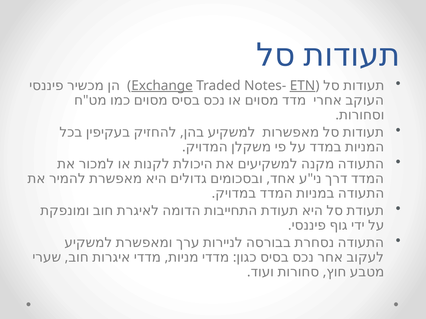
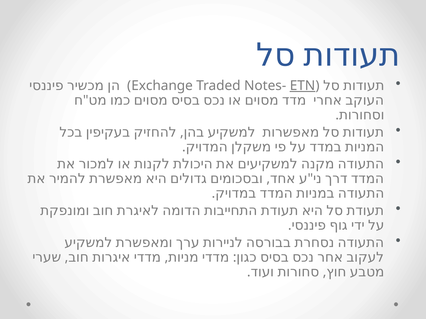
Exchange underline: present -> none (162, 86)
